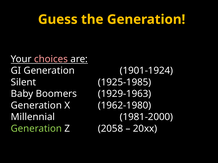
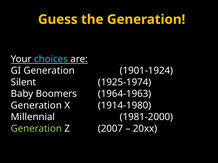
choices colour: pink -> light blue (51, 59)
1925-1985: 1925-1985 -> 1925-1974 (125, 82)
1929-1963: 1929-1963 -> 1964-1963 (125, 94)
1962-1980: 1962-1980 -> 1914-1980 (125, 106)
2058: 2058 -> 2007 (111, 129)
